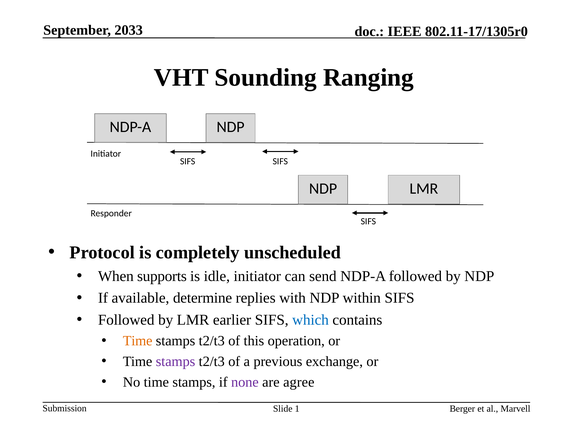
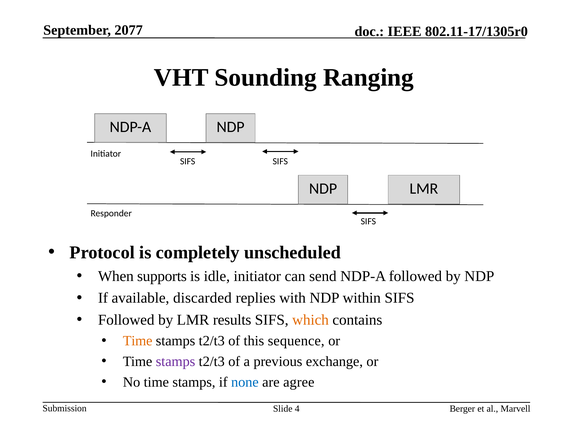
2033: 2033 -> 2077 (129, 30)
determine: determine -> discarded (202, 298)
earlier: earlier -> results (232, 320)
which colour: blue -> orange (311, 320)
operation: operation -> sequence (296, 341)
none colour: purple -> blue (245, 382)
1: 1 -> 4 (297, 409)
